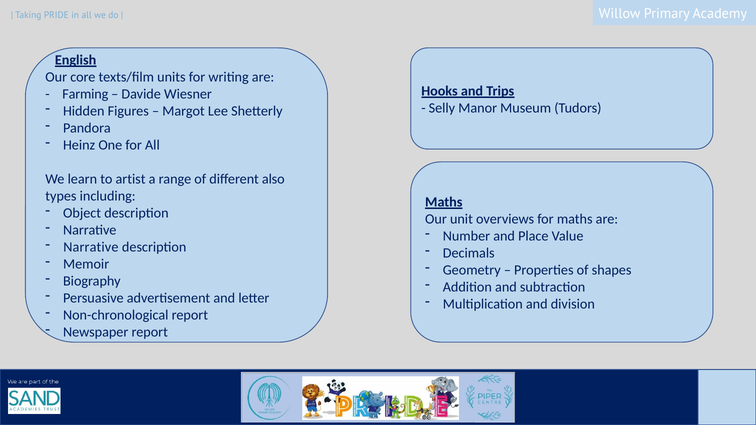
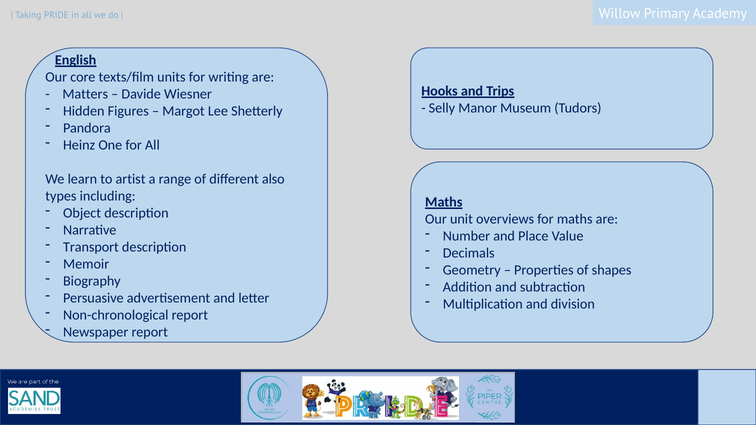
Farming: Farming -> Matters (85, 94)
Narrative: Narrative -> Transport (91, 247)
